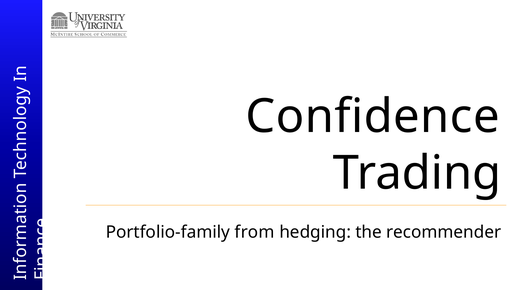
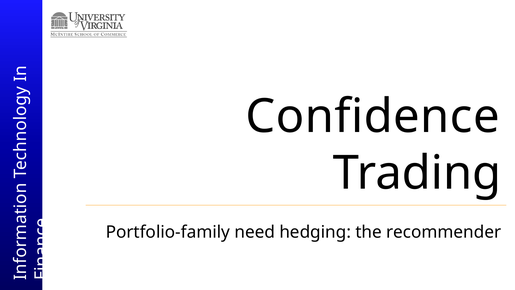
from: from -> need (255, 232)
